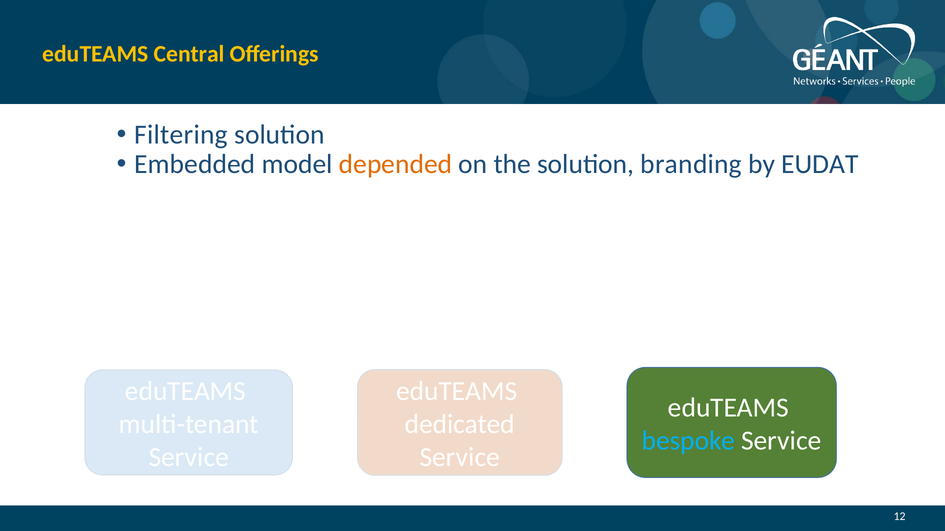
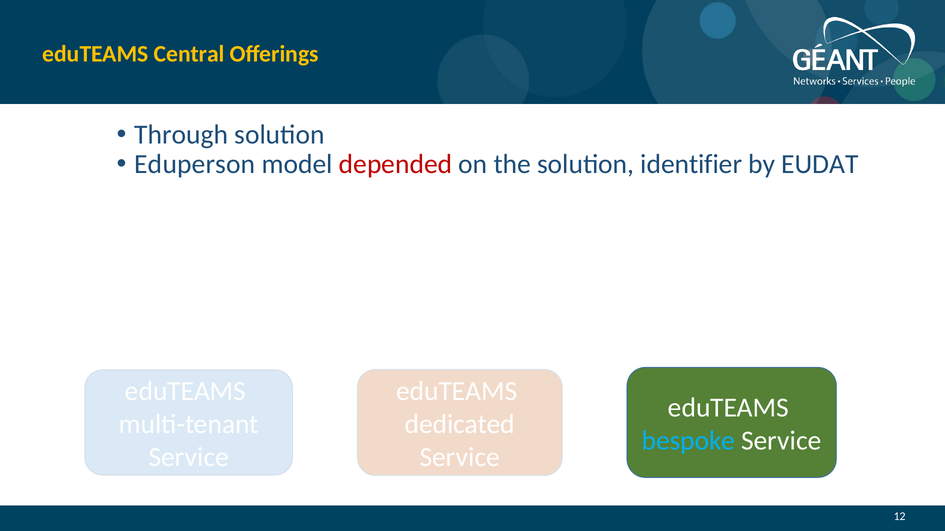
Filtering: Filtering -> Through (181, 135)
Embedded: Embedded -> Eduperson (195, 165)
depended colour: orange -> red (396, 165)
branding: branding -> identifier (691, 165)
